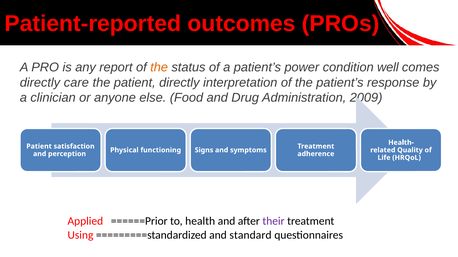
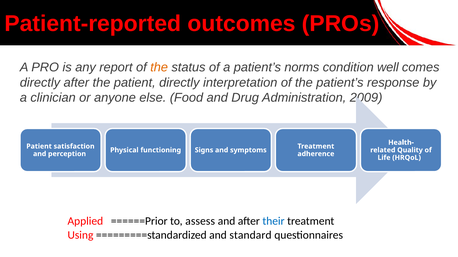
power: power -> norms (302, 67)
directly care: care -> after (76, 83)
health: health -> assess (200, 222)
their colour: purple -> blue (274, 222)
